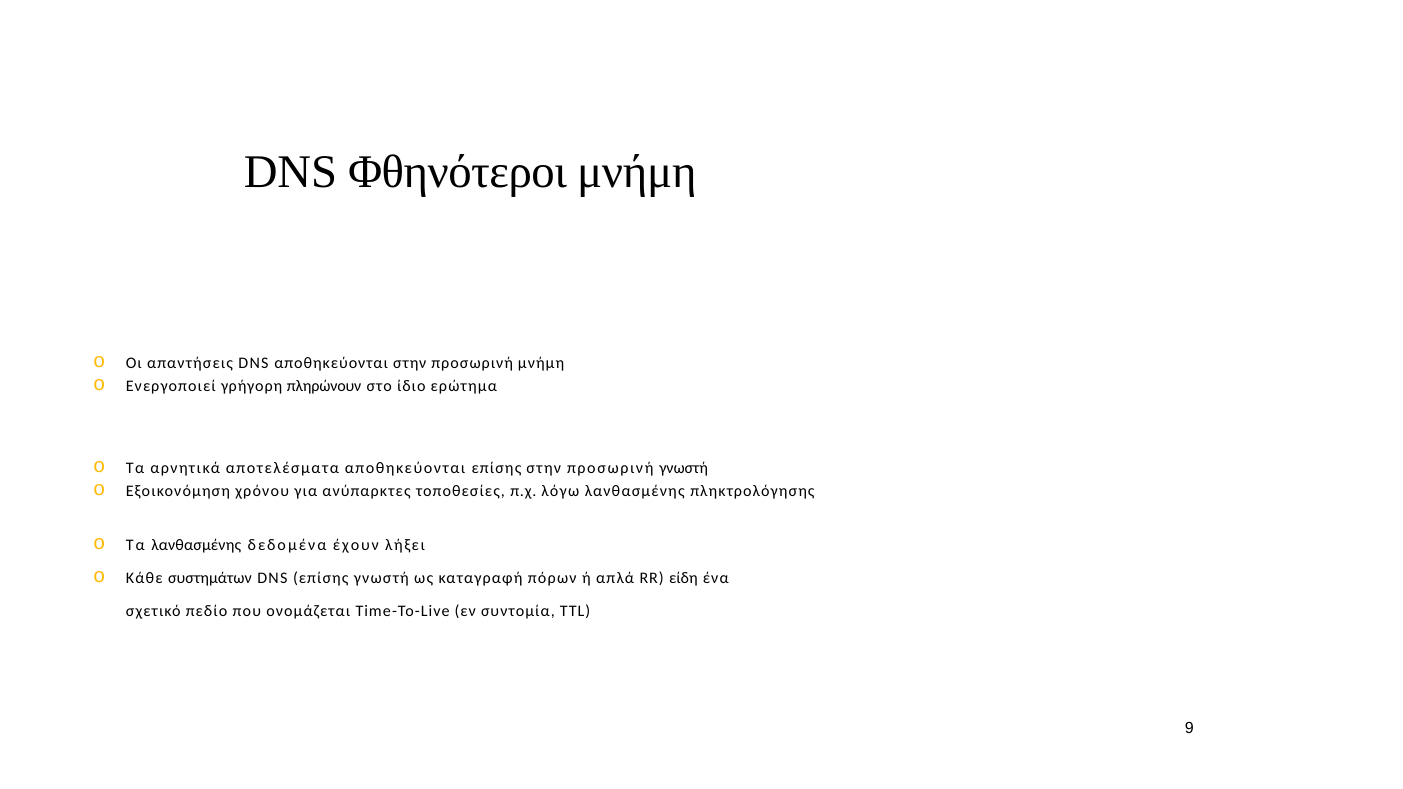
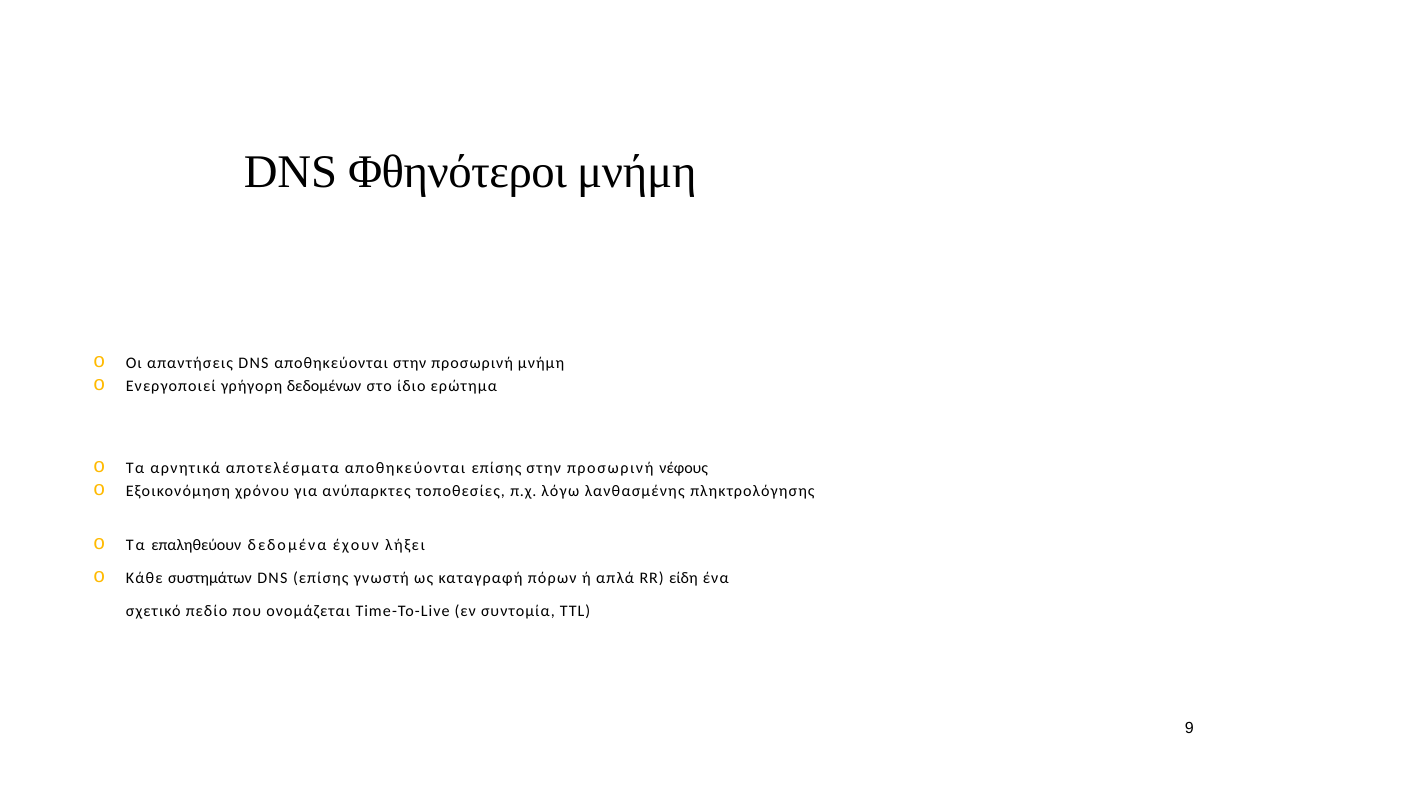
πληρώνουν: πληρώνουν -> δεδομένων (324, 386)
προσωρινή γνωστή: γνωστή -> νέφους (684, 469)
Τα λανθασμένης: λανθασμένης -> επαληθεύουν (196, 545)
